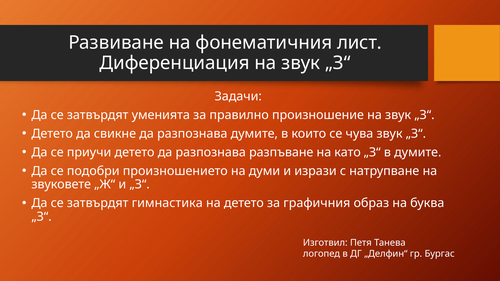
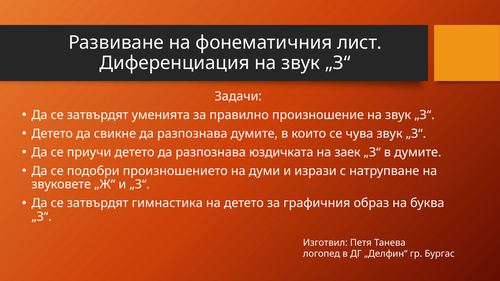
разпъване: разпъване -> юздичката (281, 152)
като: като -> заек (348, 152)
